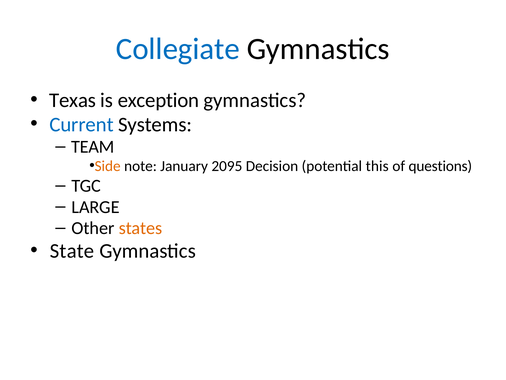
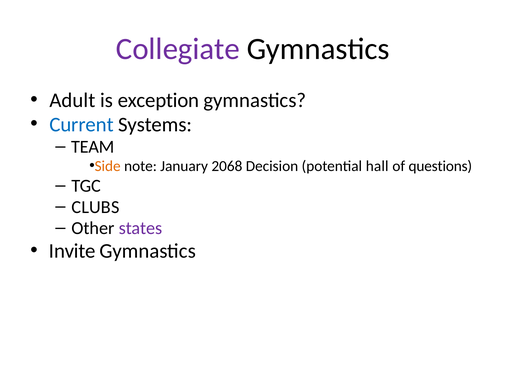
Collegiate colour: blue -> purple (178, 49)
Texas: Texas -> Adult (72, 100)
2095: 2095 -> 2068 (227, 166)
this: this -> hall (377, 166)
LARGE: LARGE -> CLUBS (95, 207)
states colour: orange -> purple (140, 228)
State: State -> Invite (72, 251)
